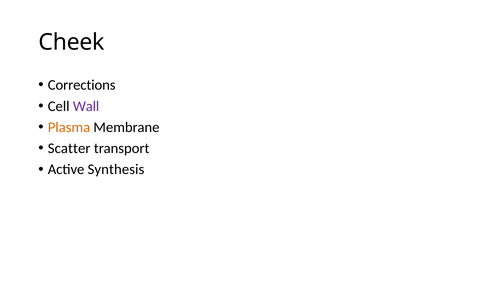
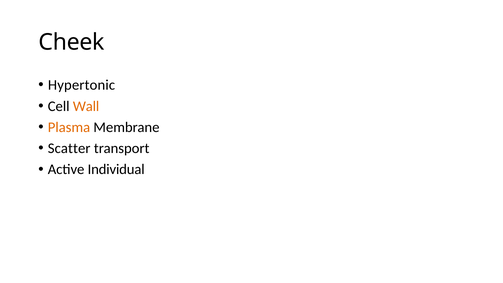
Corrections: Corrections -> Hypertonic (82, 85)
Wall colour: purple -> orange (86, 106)
Synthesis: Synthesis -> Individual (116, 169)
